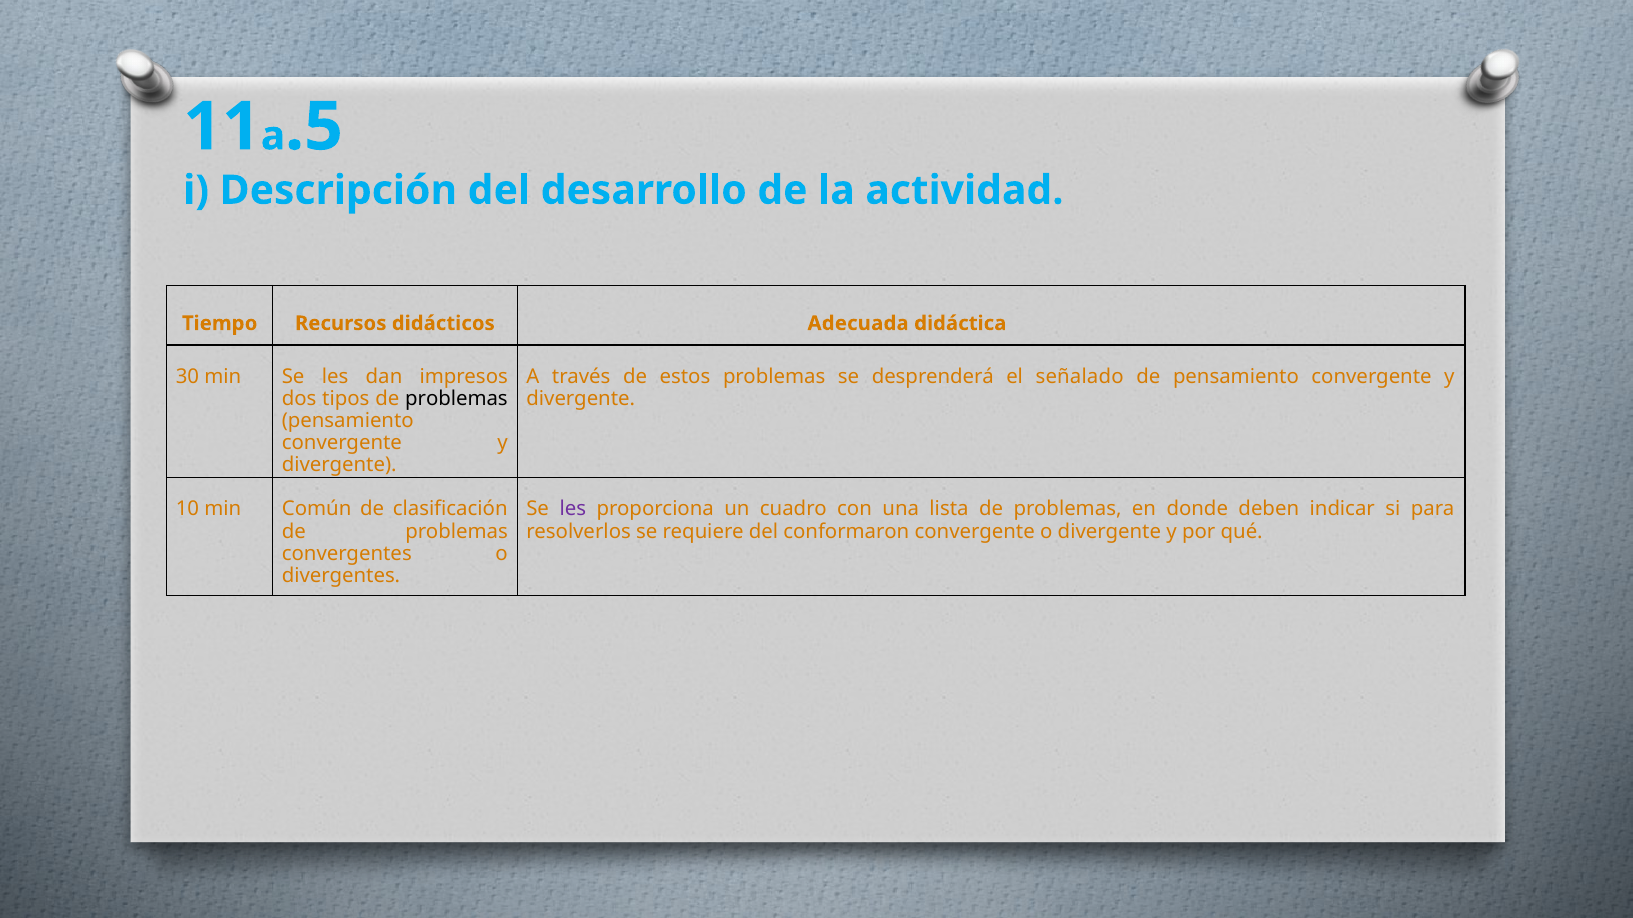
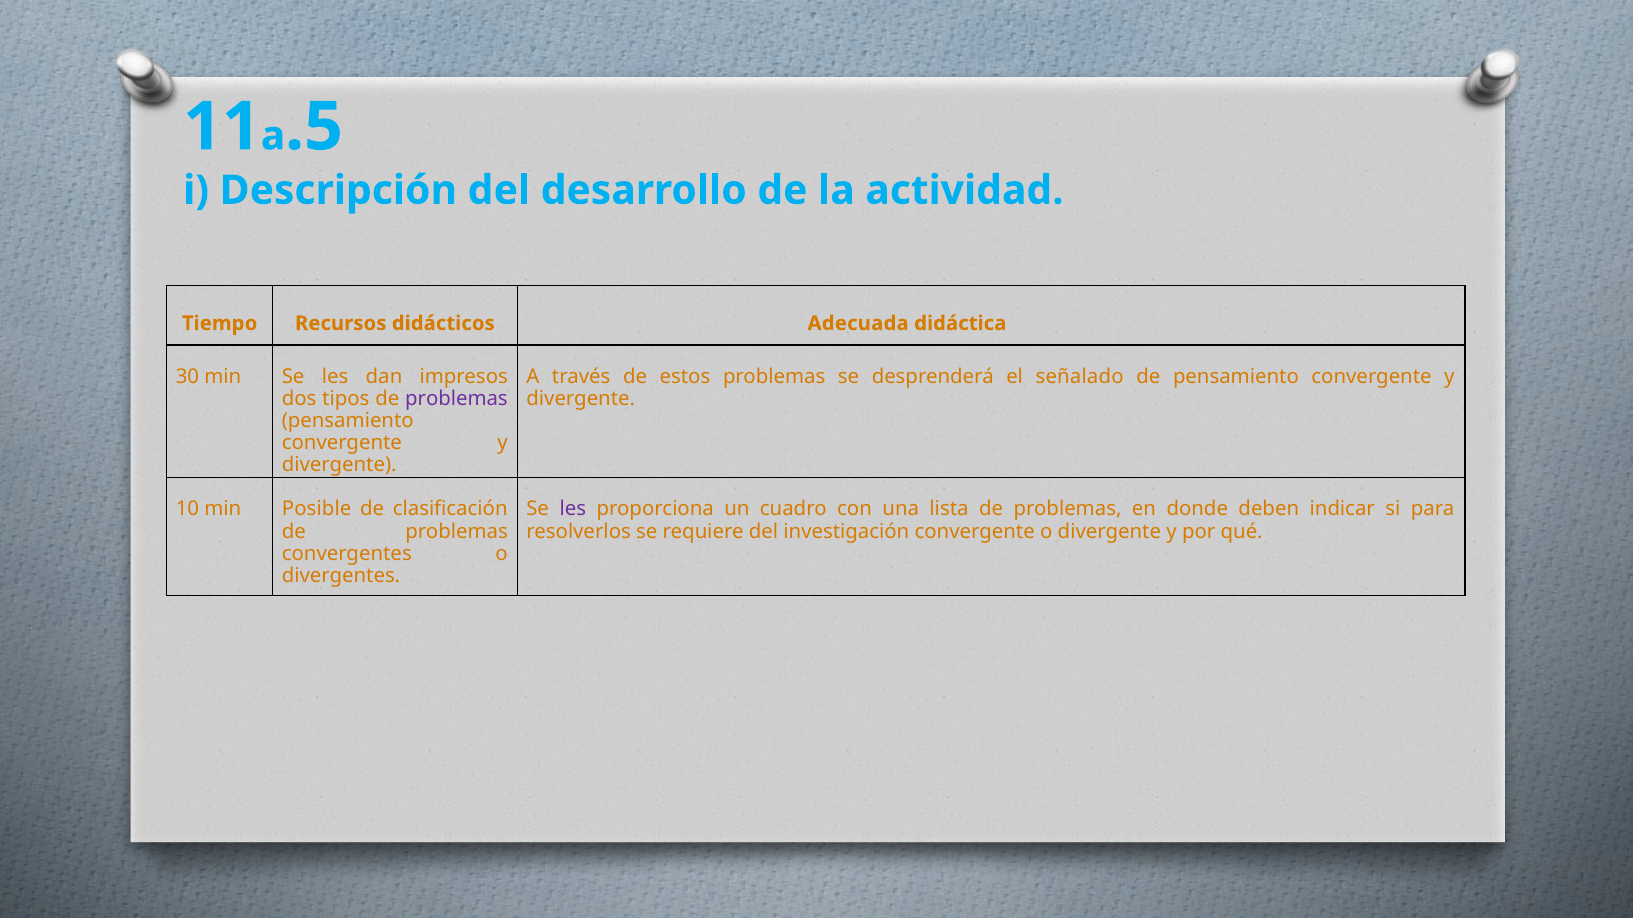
problemas colour: black -> purple (456, 399)
Común: Común -> Posible (317, 509)
conformaron: conformaron -> investigación (846, 532)
